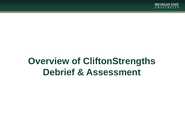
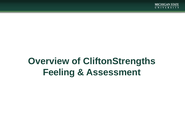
Debrief: Debrief -> Feeling (59, 73)
